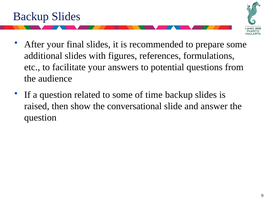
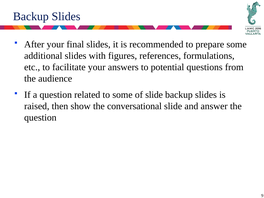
of time: time -> slide (154, 95)
